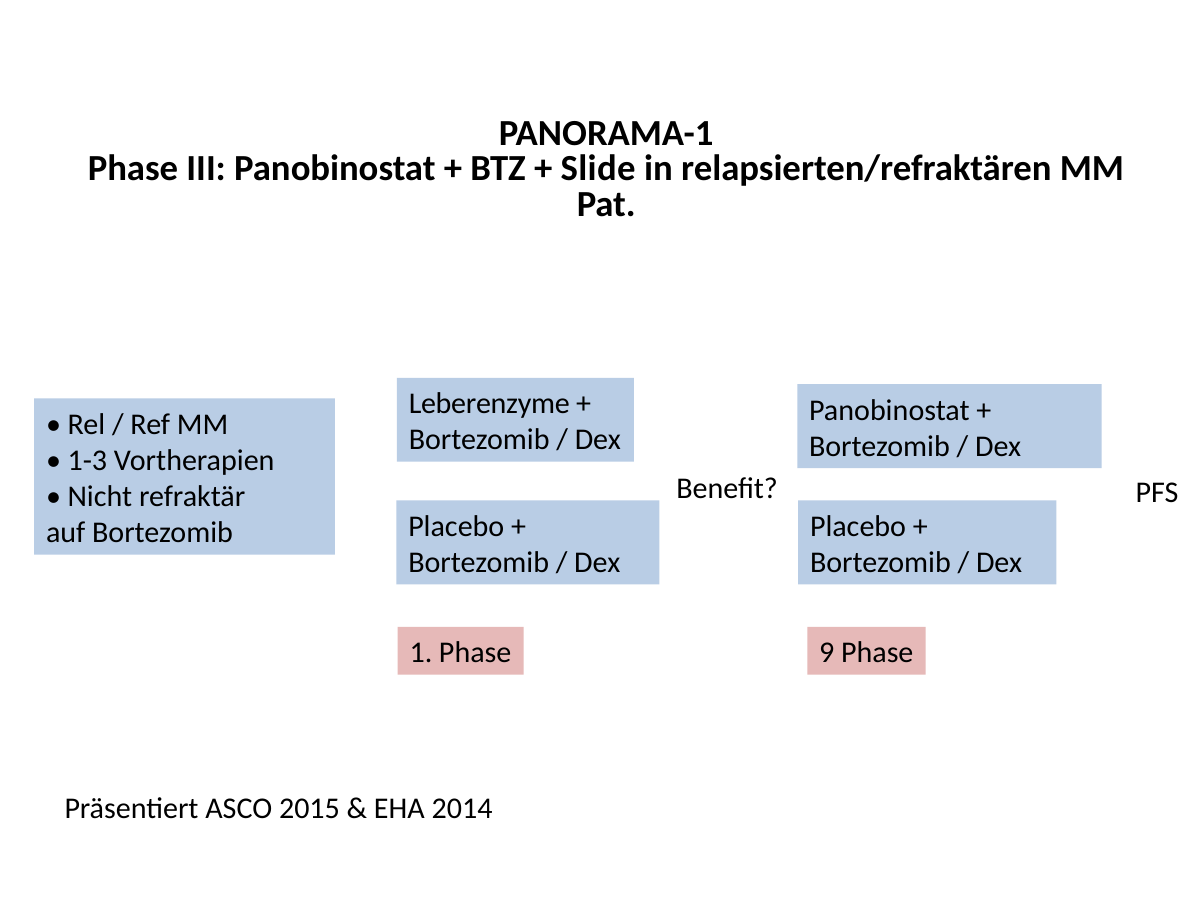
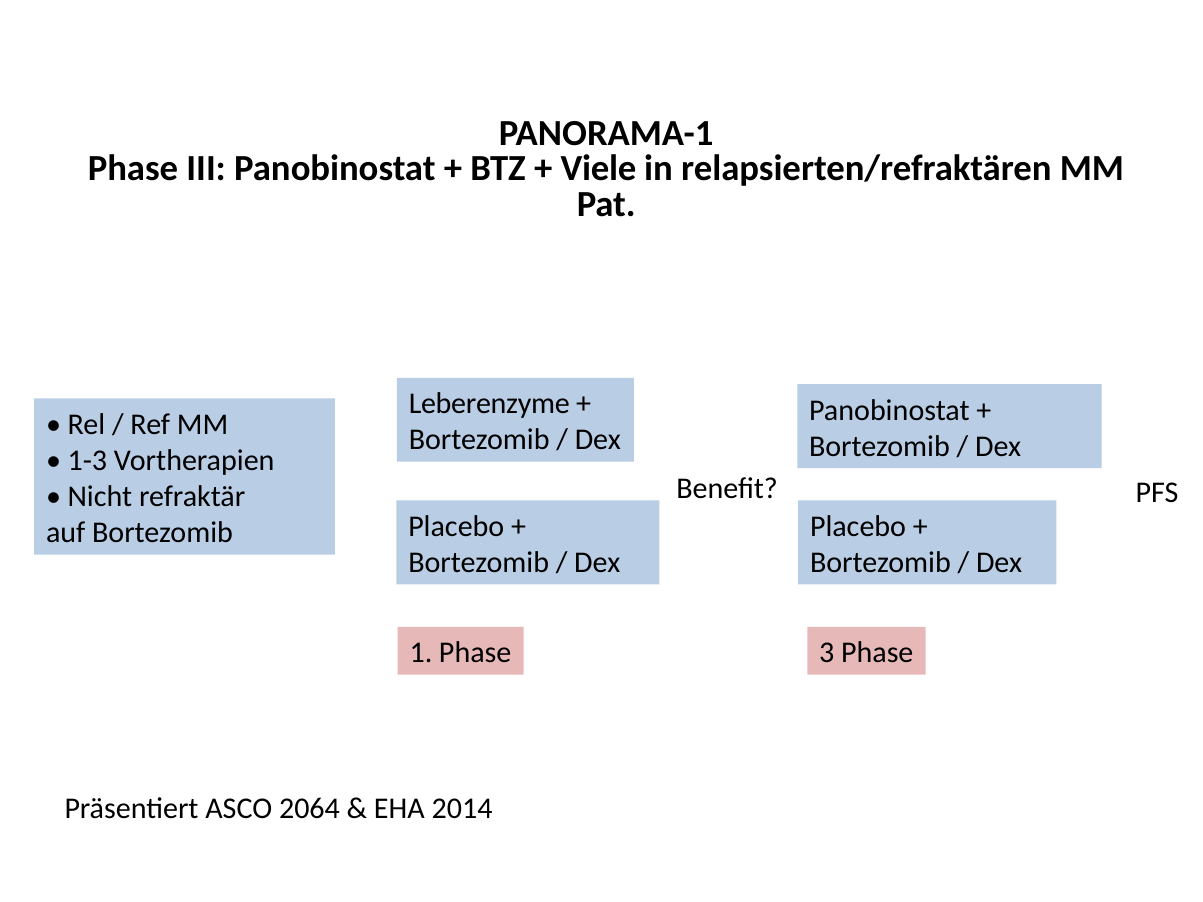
Slide: Slide -> Viele (598, 169)
9: 9 -> 3 (827, 653)
2015: 2015 -> 2064 (309, 809)
